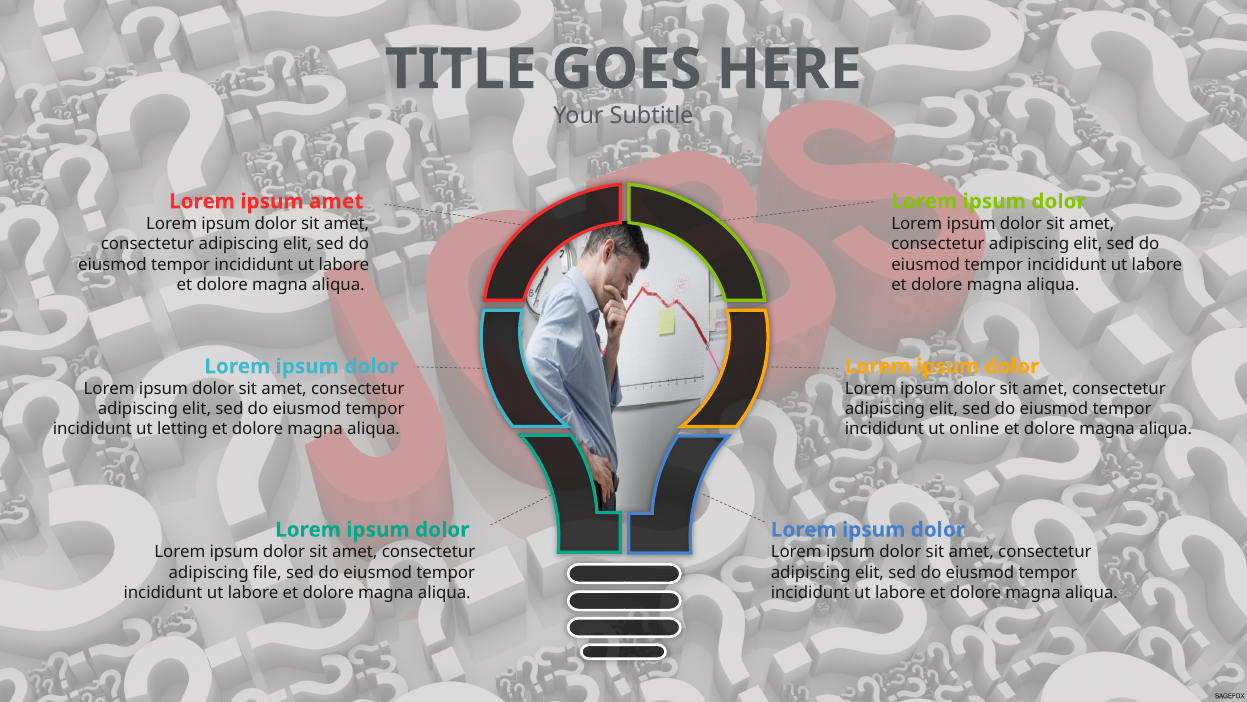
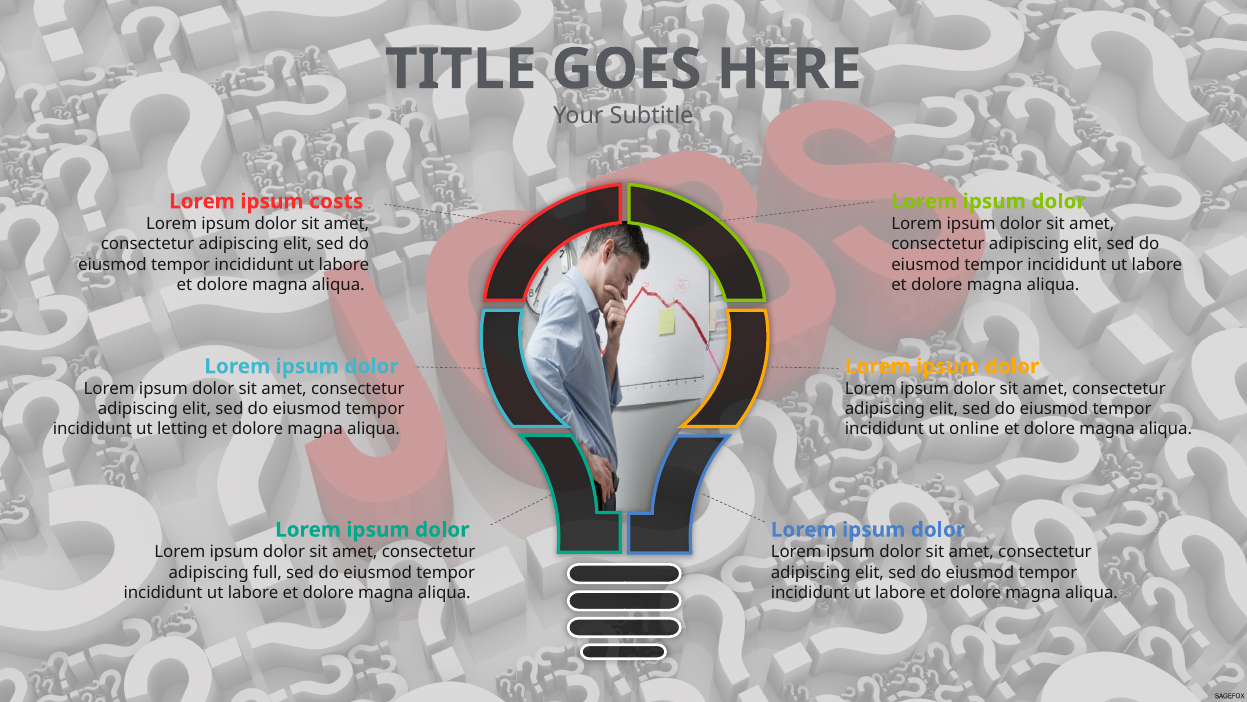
ipsum amet: amet -> costs (336, 201)
file: file -> full (267, 572)
